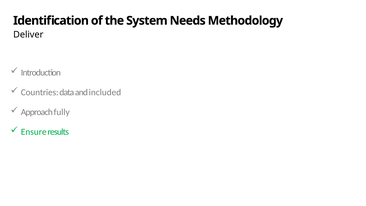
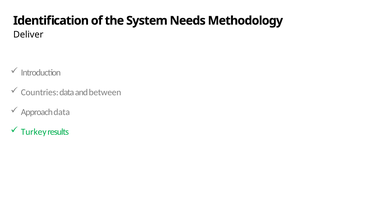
included: included -> between (105, 92)
Approach fully: fully -> data (62, 112)
Ensure: Ensure -> Turkey (34, 132)
